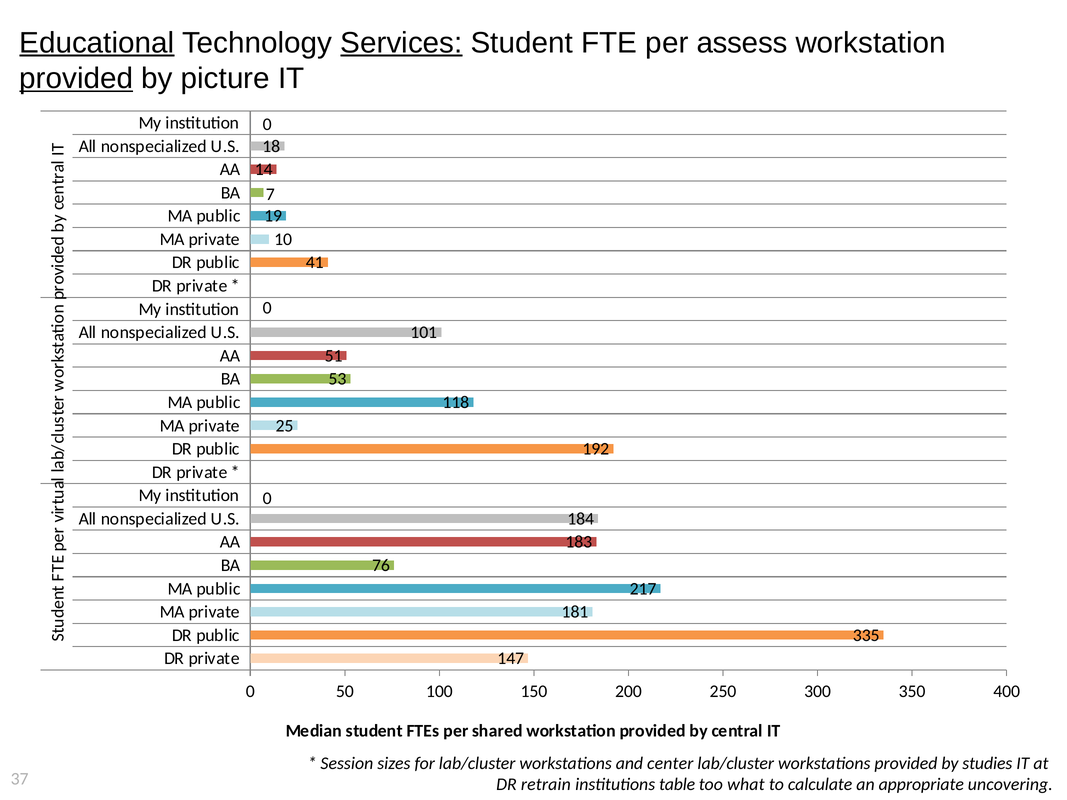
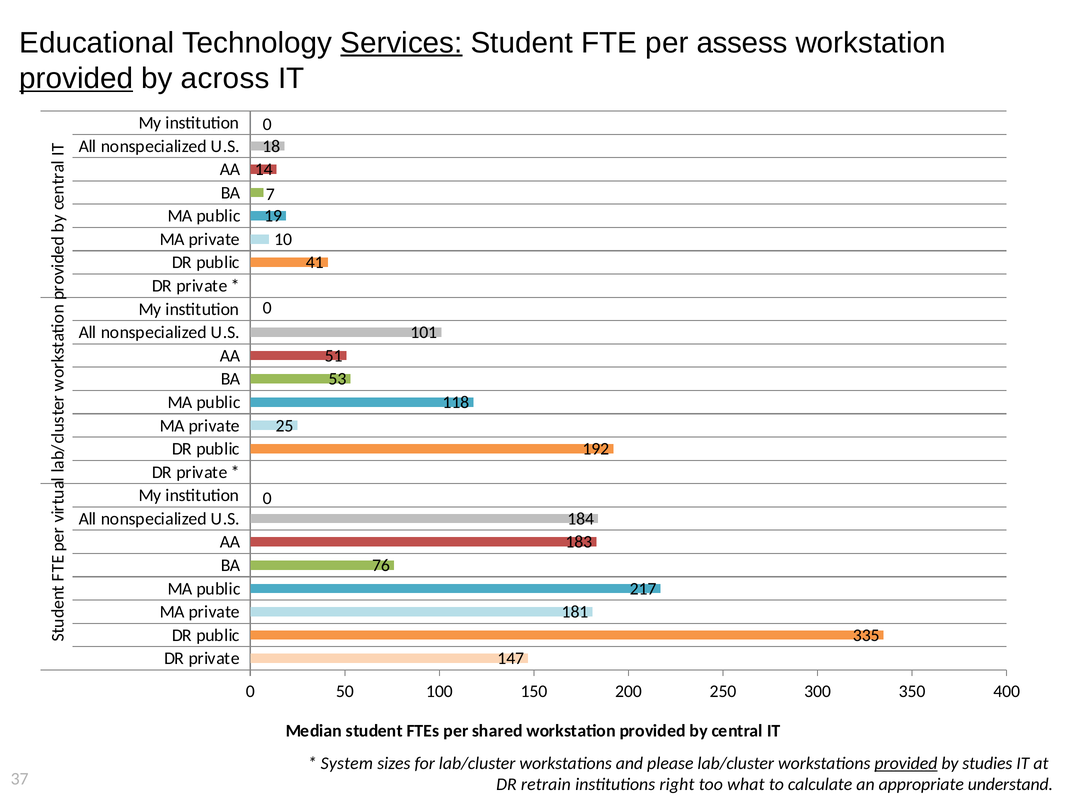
Educational underline: present -> none (97, 43)
picture: picture -> across (225, 78)
Session: Session -> System (347, 764)
center: center -> please (670, 764)
provided underline: none -> present (906, 764)
table: table -> right (677, 785)
uncovering: uncovering -> understand (1010, 785)
